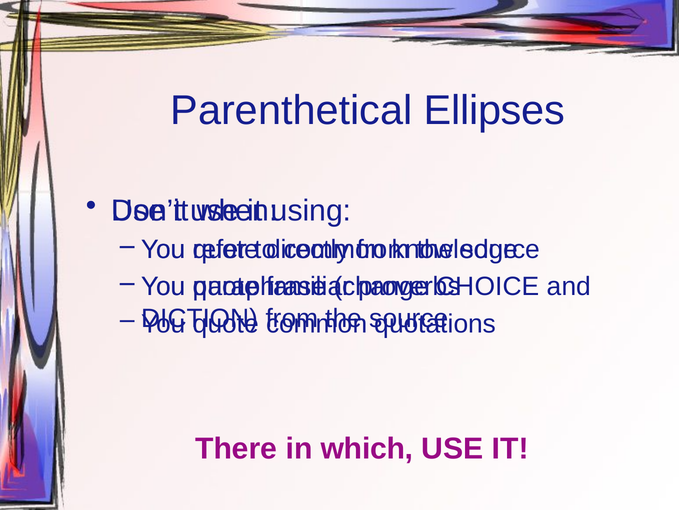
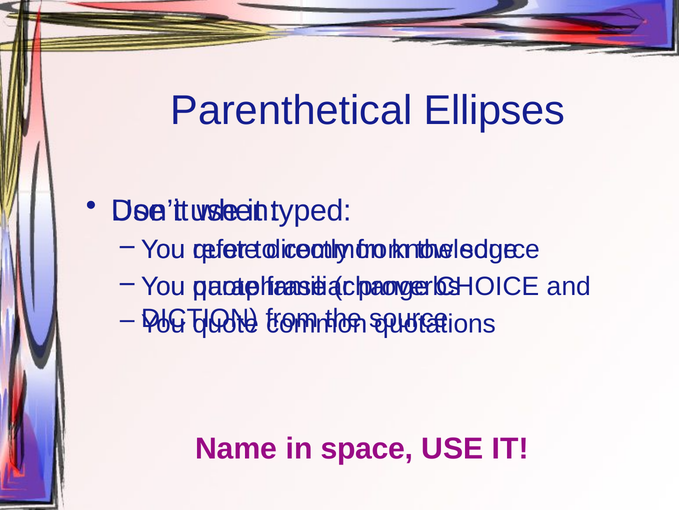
using: using -> typed (311, 210)
There: There -> Name (236, 448)
which: which -> space (367, 448)
